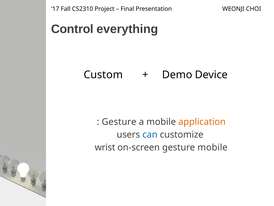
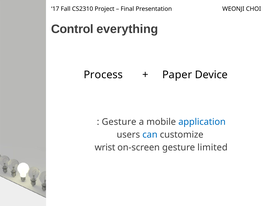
Custom: Custom -> Process (103, 75)
Demo: Demo -> Paper (177, 75)
application colour: orange -> blue (202, 122)
gesture mobile: mobile -> limited (212, 147)
